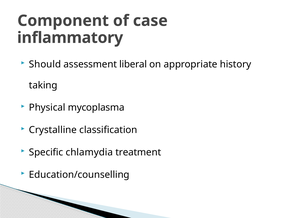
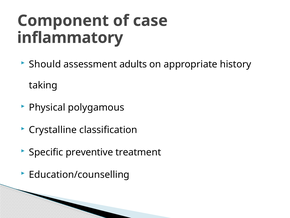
liberal: liberal -> adults (133, 64)
mycoplasma: mycoplasma -> polygamous (96, 107)
chlamydia: chlamydia -> preventive (89, 152)
